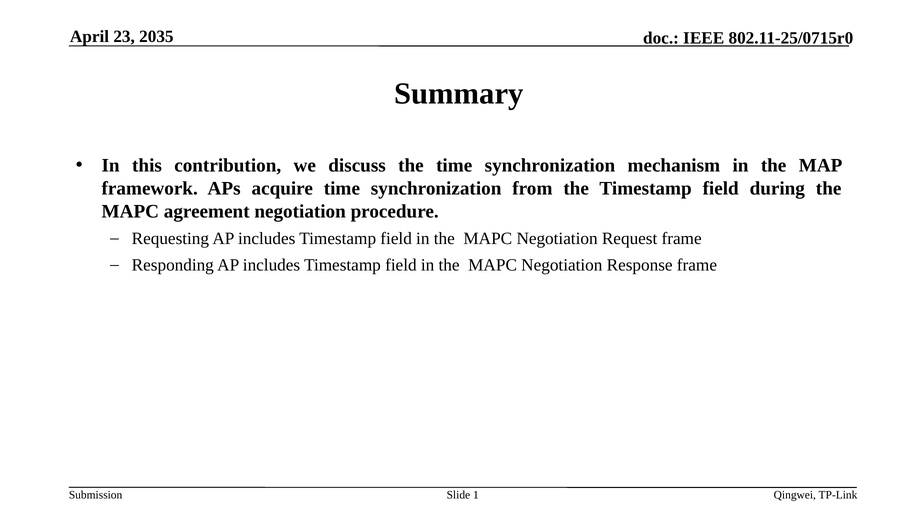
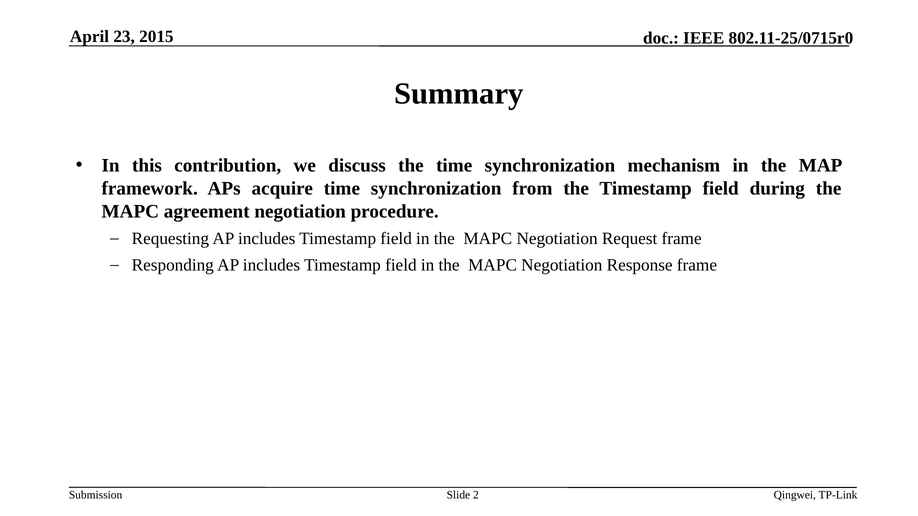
2035: 2035 -> 2015 (156, 36)
1: 1 -> 2 (476, 495)
